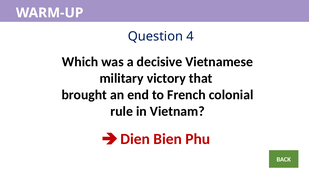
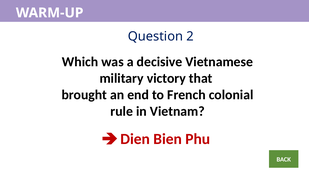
4: 4 -> 2 (190, 36)
